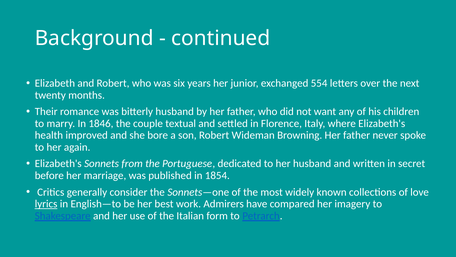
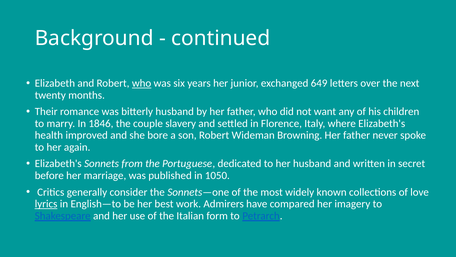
who underline: none -> present (142, 83)
554: 554 -> 649 (319, 83)
textual: textual -> slavery (181, 123)
1854: 1854 -> 1050 (217, 175)
